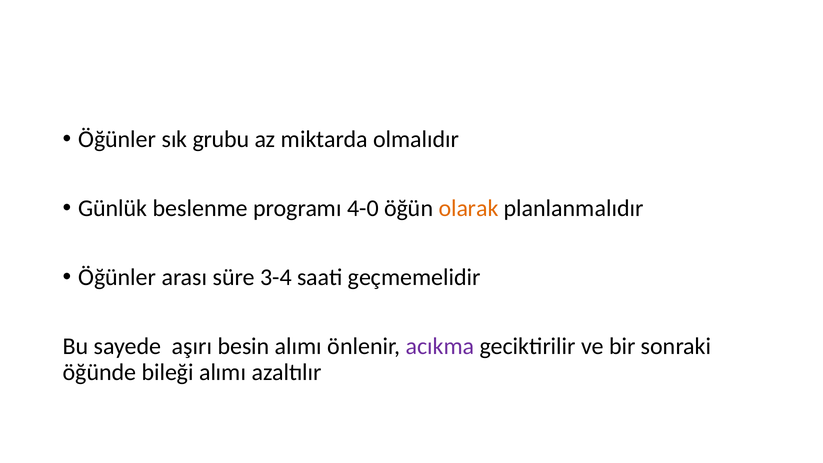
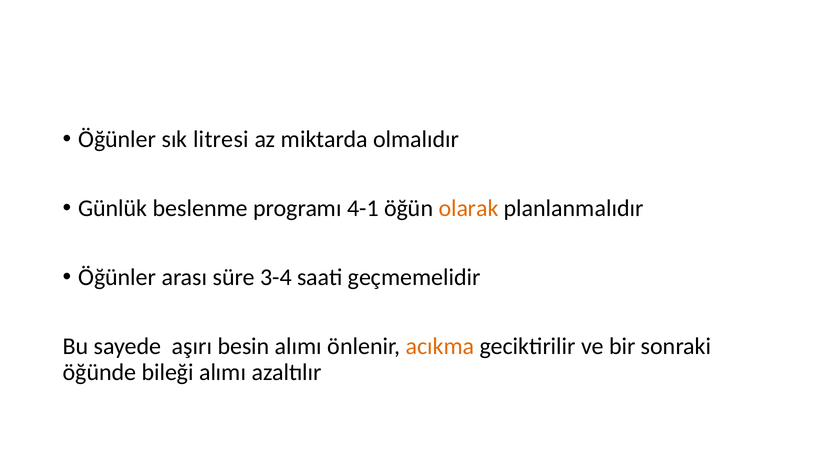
grubu: grubu -> litresi (221, 139)
4-0: 4-0 -> 4-1 (363, 208)
acıkma colour: purple -> orange (440, 346)
